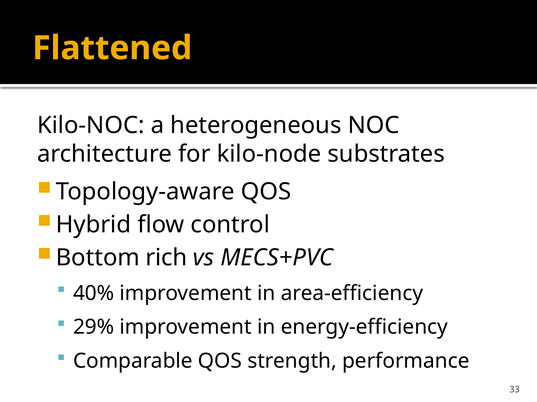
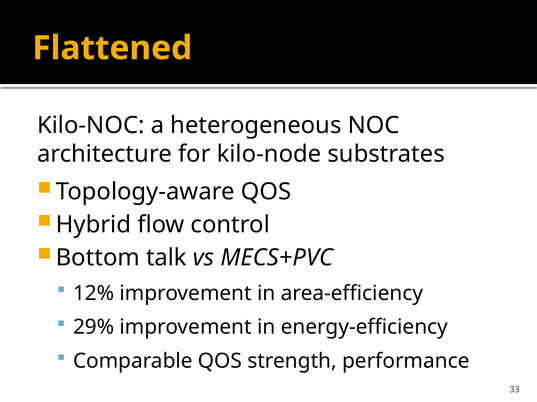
rich: rich -> talk (166, 258)
40%: 40% -> 12% (94, 294)
